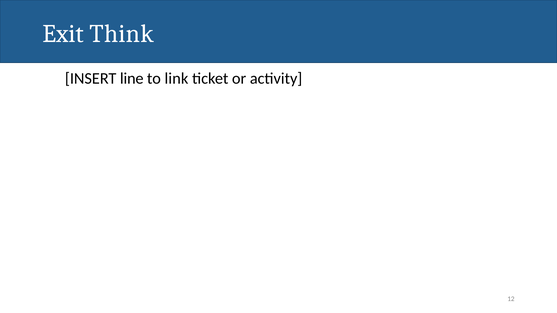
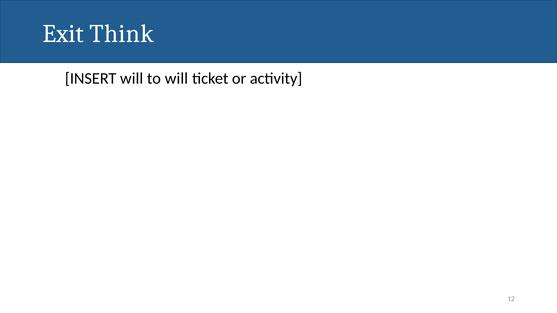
line: line -> will (132, 79)
to link: link -> will (176, 79)
